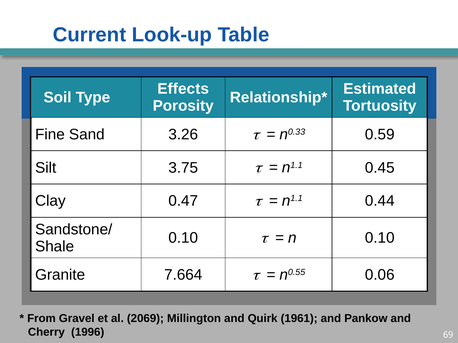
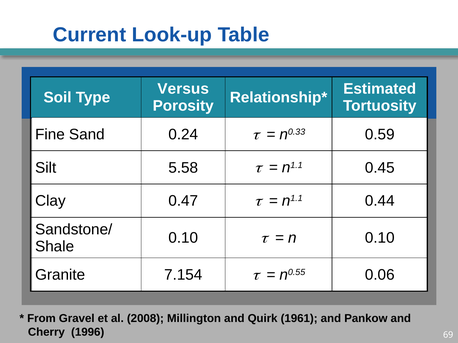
Effects: Effects -> Versus (183, 89)
3.26: 3.26 -> 0.24 (183, 135)
3.75: 3.75 -> 5.58 (183, 168)
7.664: 7.664 -> 7.154 (183, 275)
2069: 2069 -> 2008 (145, 319)
